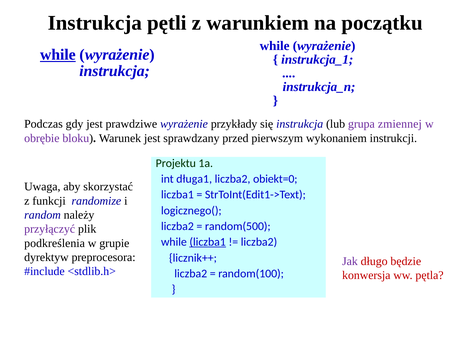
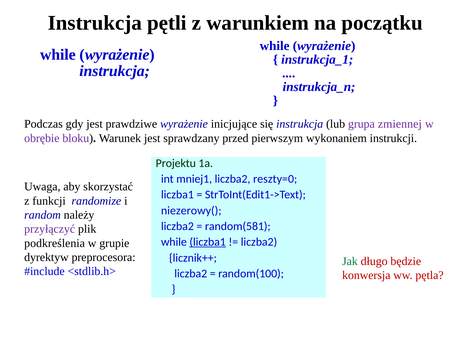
while underline: present -> none (58, 55)
przykłady: przykłady -> inicjujące (234, 124)
długa1: długa1 -> mniej1 (194, 179)
obiekt=0: obiekt=0 -> reszty=0 (275, 179)
logicznego(: logicznego( -> niezerowy( (191, 211)
random(500: random(500 -> random(581 (238, 226)
Jak colour: purple -> green (350, 261)
